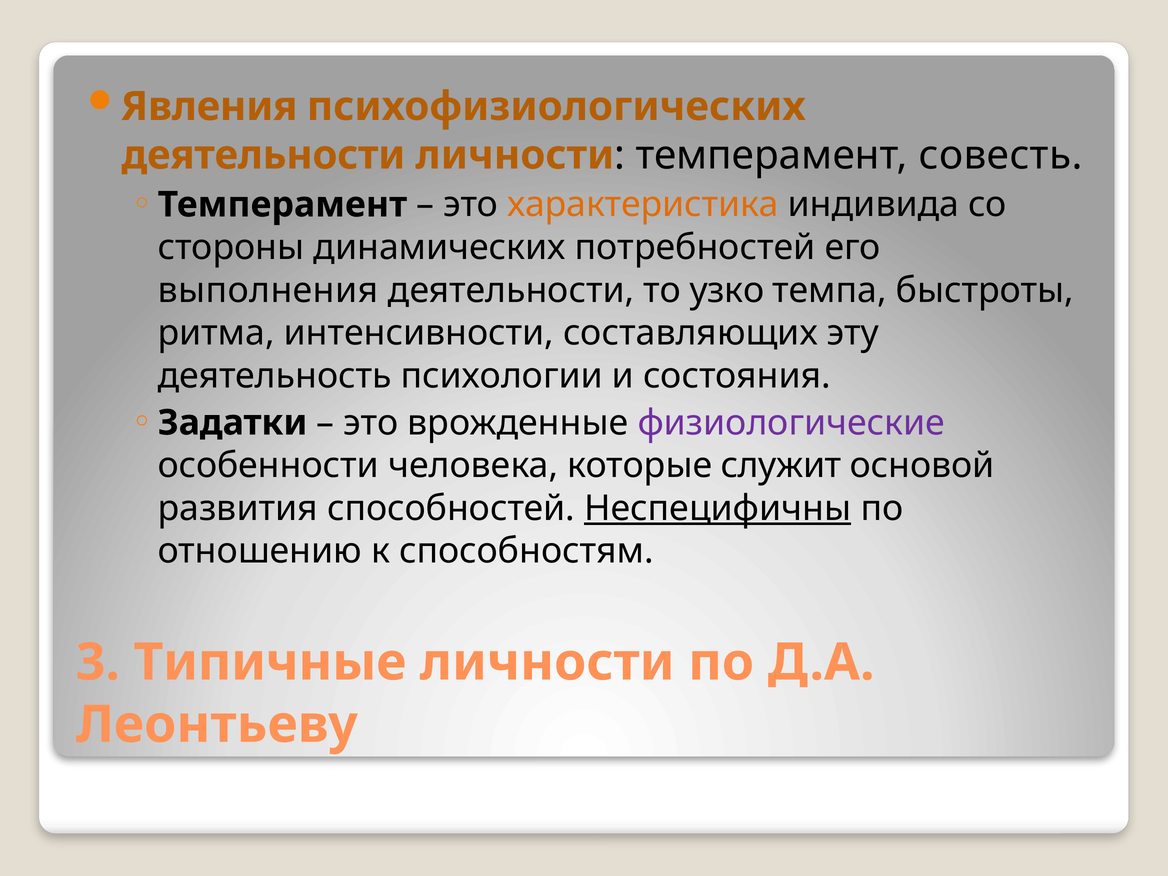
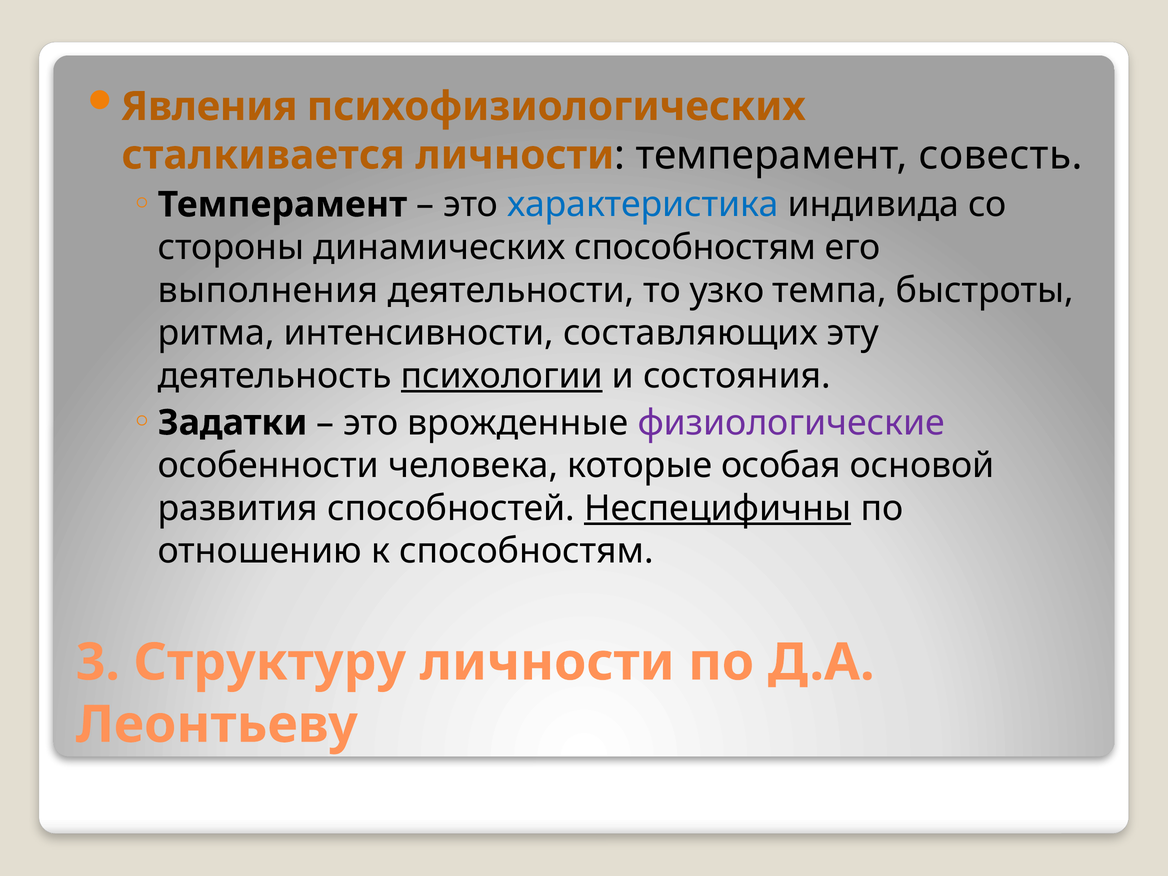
деятельности: деятельности -> сталкивается (263, 155)
характеристика colour: orange -> blue (643, 205)
динамических потребностей: потребностей -> способностям (695, 247)
психологии underline: none -> present (502, 376)
служит: служит -> особая (781, 466)
Типичные: Типичные -> Структуру (270, 662)
